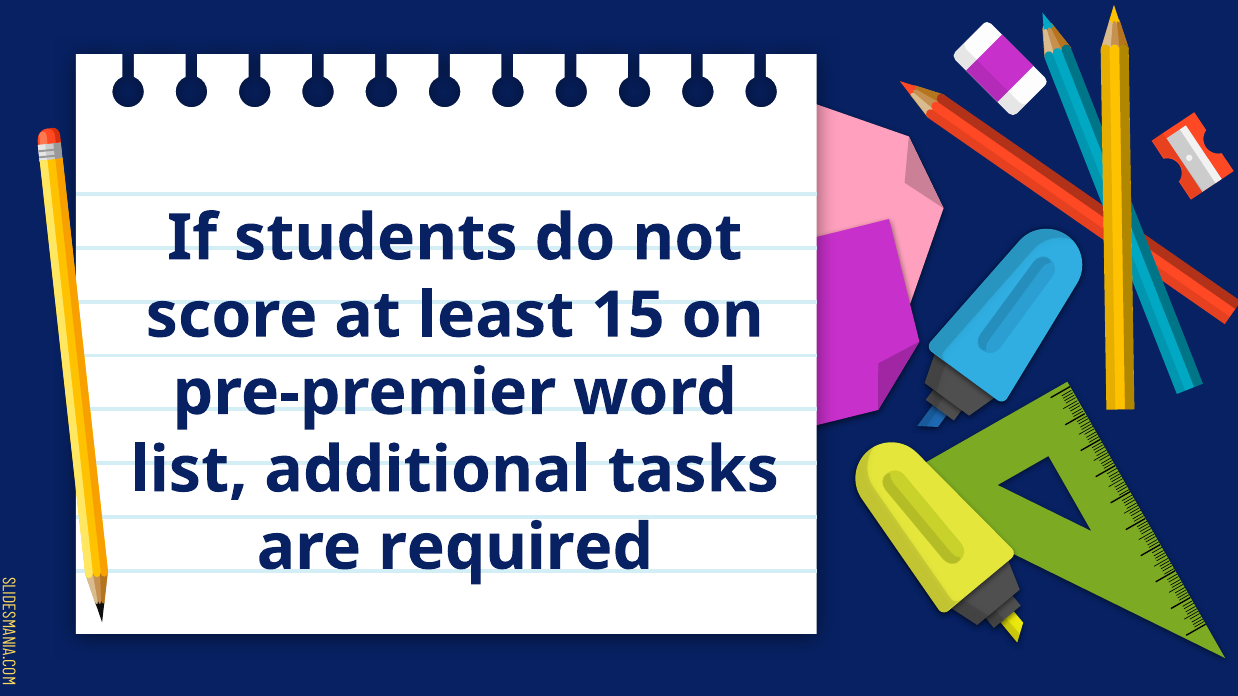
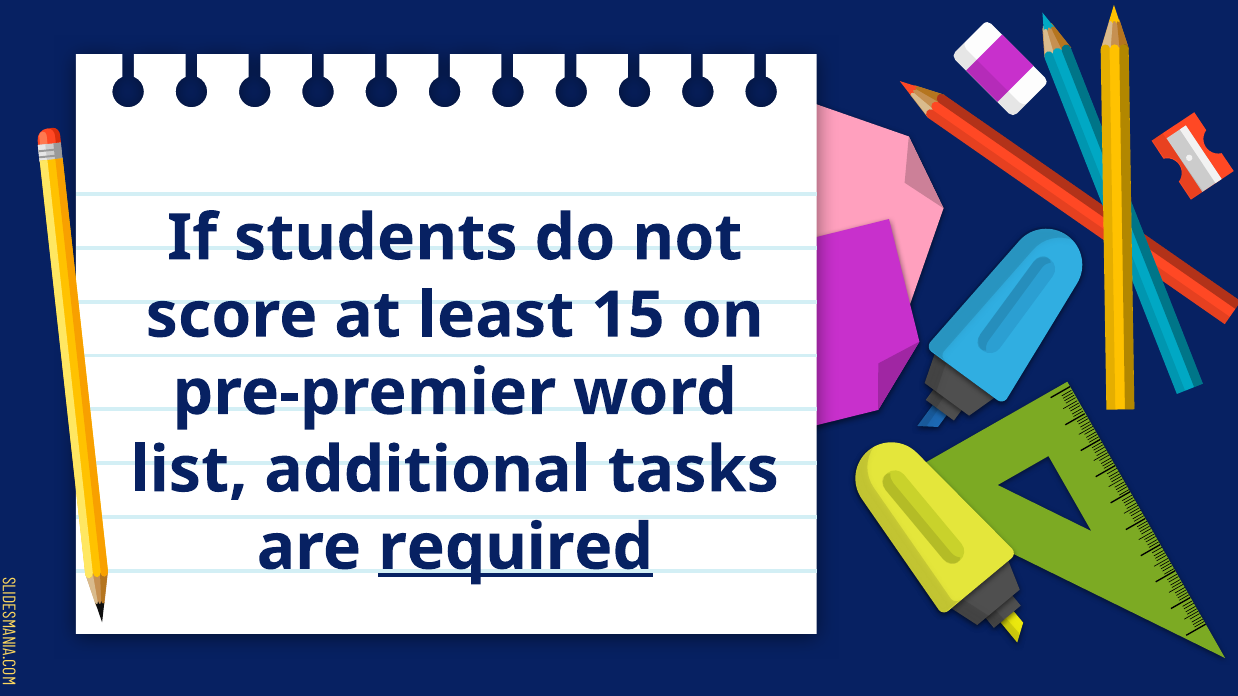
required underline: none -> present (516, 548)
